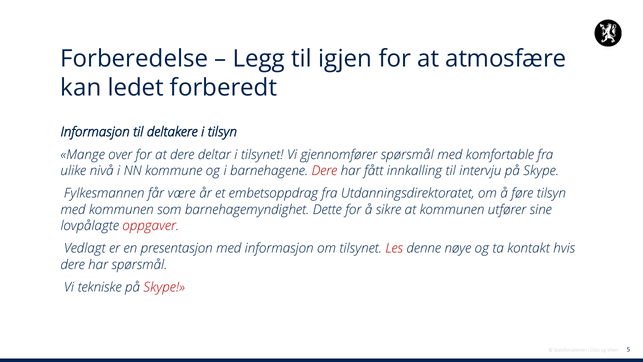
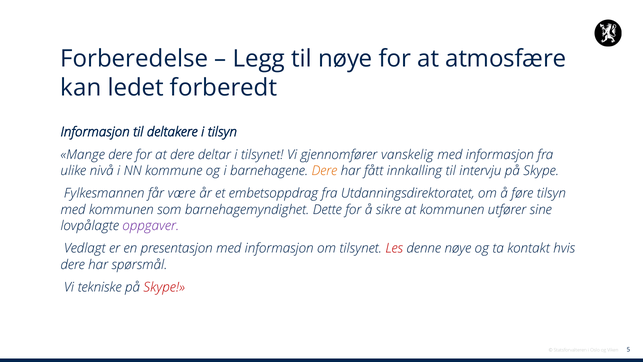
til igjen: igjen -> nøye (345, 59)
Mange over: over -> dere (120, 155)
gjennomfører spørsmål: spørsmål -> vanskelig (407, 155)
komfortable: komfortable -> informasjon (500, 155)
Dere colour: red -> orange (324, 171)
oppgaver colour: red -> purple (151, 226)
